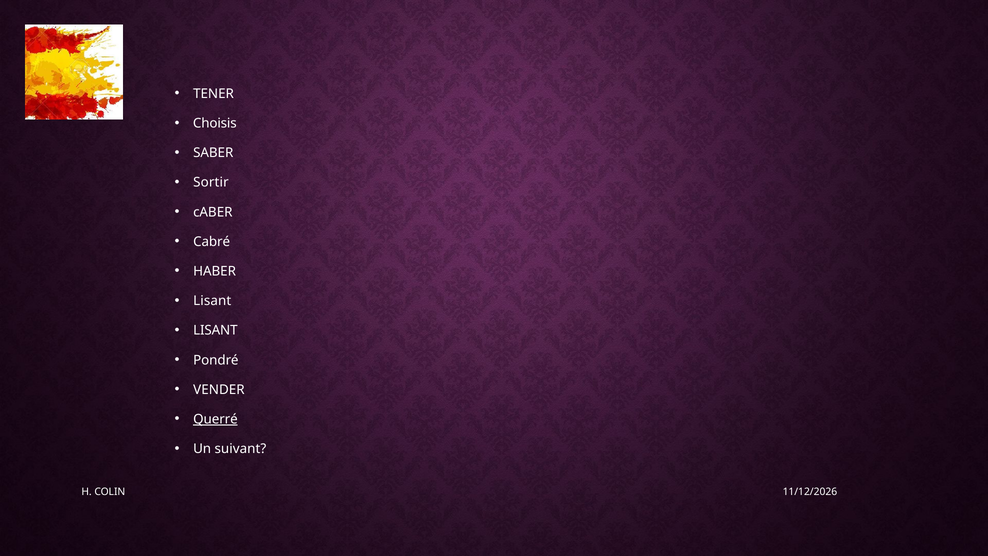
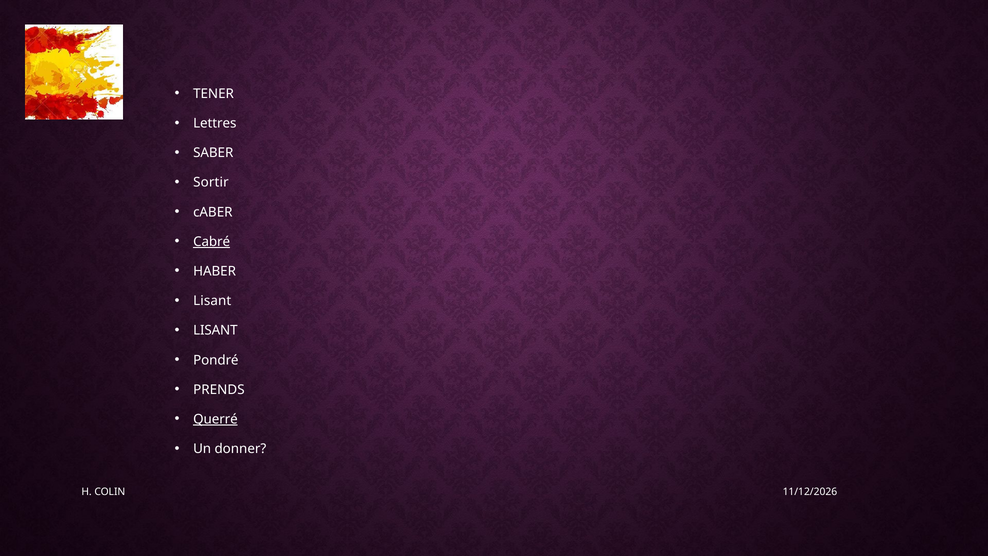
Choisis: Choisis -> Lettres (215, 123)
Cabré underline: none -> present (212, 242)
VENDER: VENDER -> PRENDS (219, 390)
suivant: suivant -> donner (240, 449)
